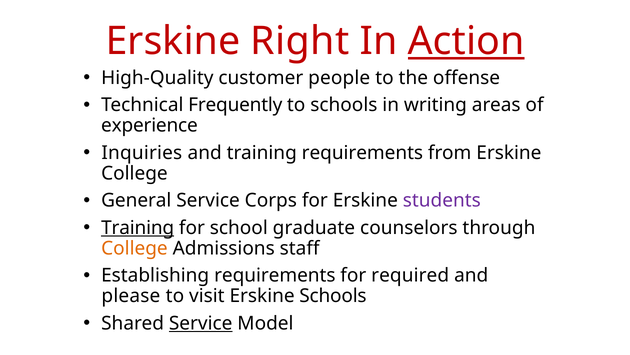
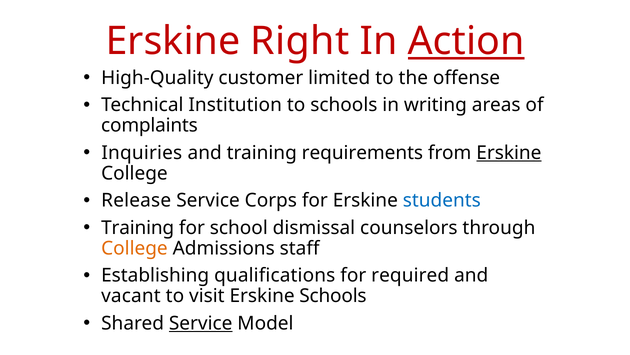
people: people -> limited (339, 78)
Frequently: Frequently -> Institution (235, 105)
experience: experience -> complaints (149, 125)
Erskine underline: none -> present (509, 153)
General: General -> Release (136, 200)
students colour: purple -> blue (442, 200)
Training underline: present -> none (138, 227)
graduate: graduate -> dismissal (314, 227)
Establishing requirements: requirements -> qualifications (275, 275)
please: please -> vacant (131, 296)
